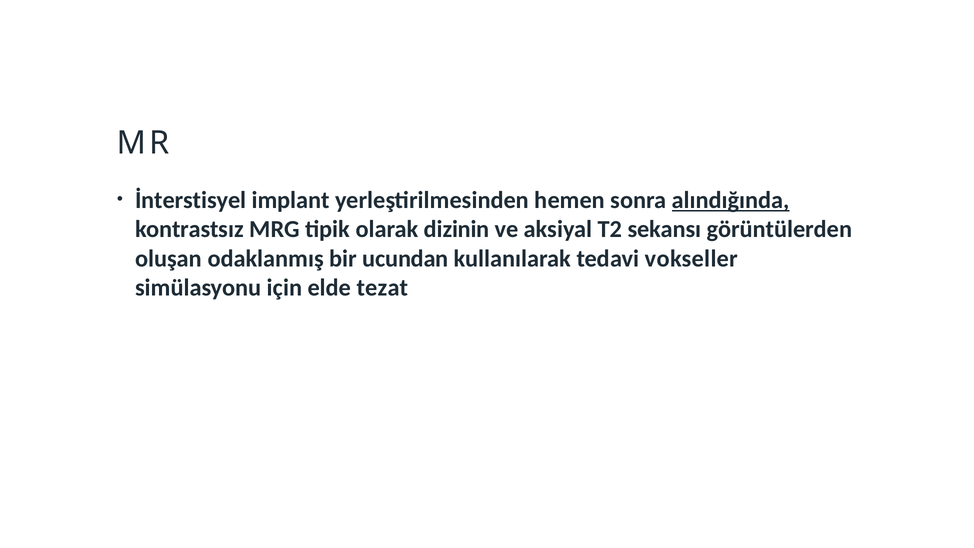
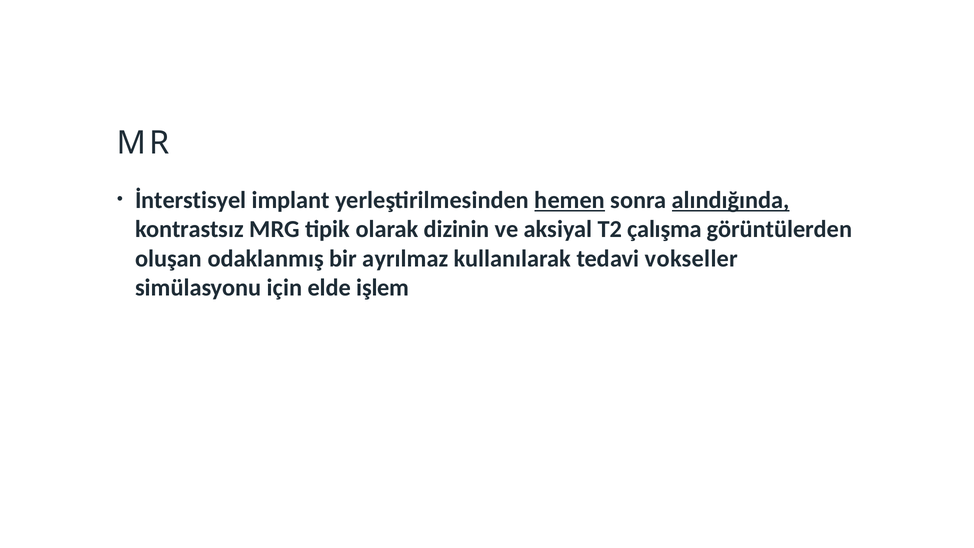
hemen underline: none -> present (570, 200)
sekansı: sekansı -> çalışma (664, 229)
ucundan: ucundan -> ayrılmaz (405, 258)
tezat: tezat -> işlem (383, 288)
